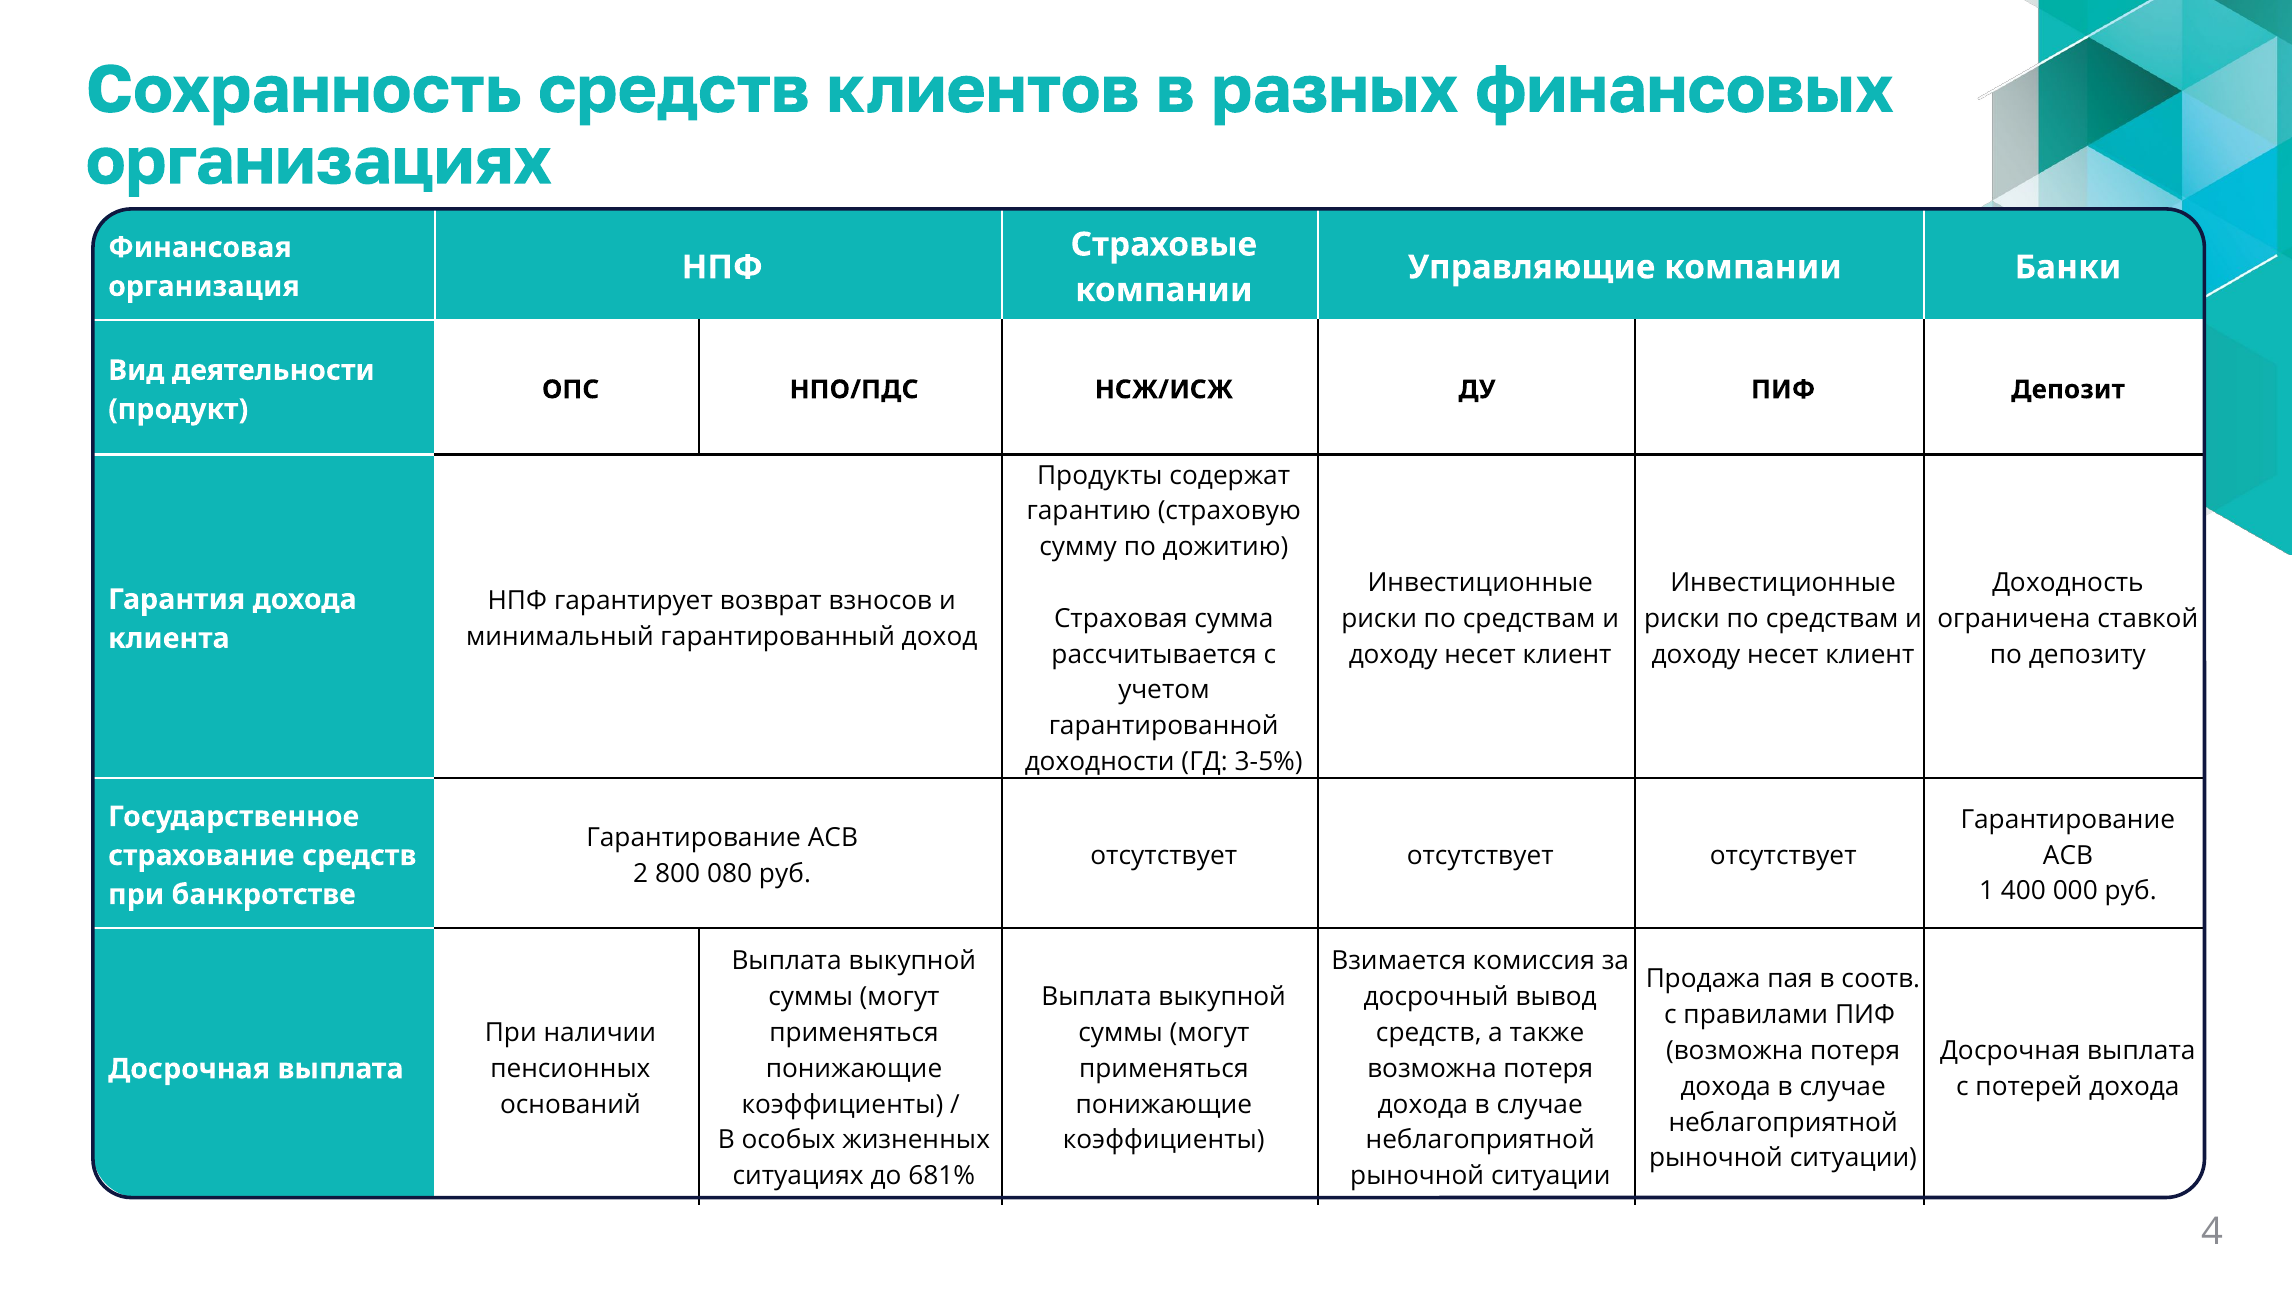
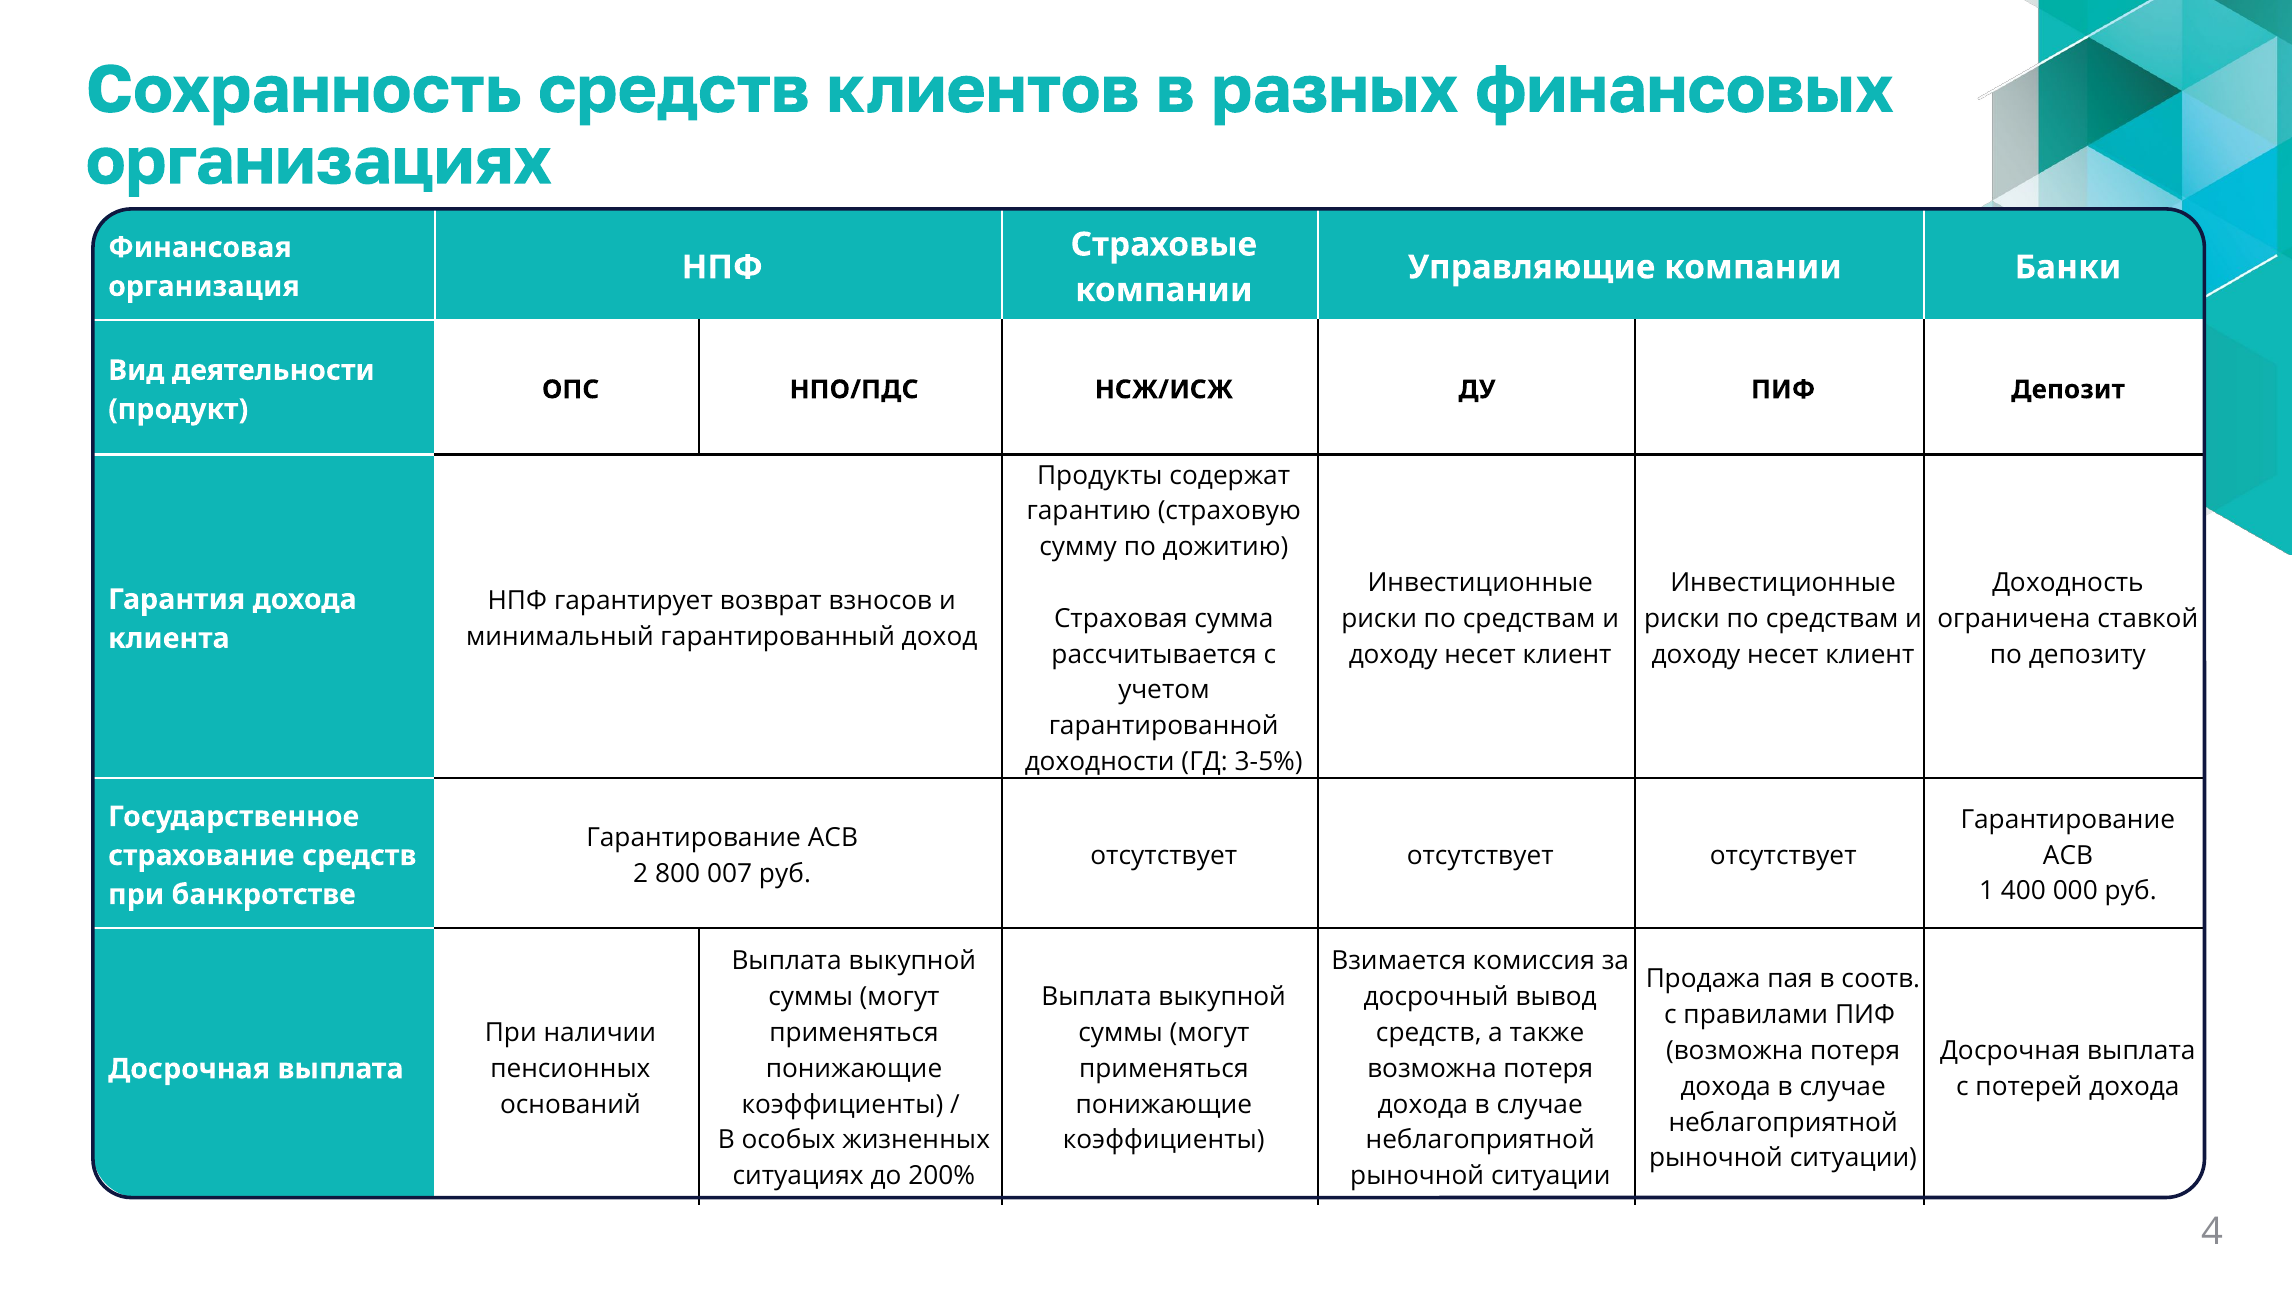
080: 080 -> 007 (730, 873)
681%: 681% -> 200% (942, 1176)
